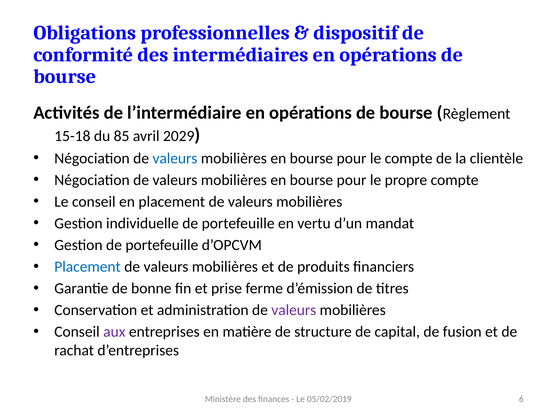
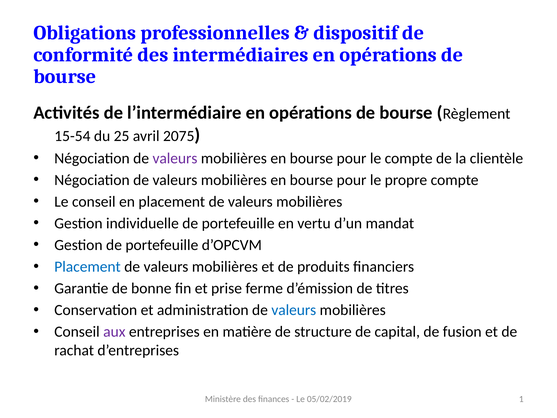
15-18: 15-18 -> 15-54 (72, 136)
85: 85 -> 25 (122, 136)
2029: 2029 -> 2075 (179, 136)
valeurs colour: blue -> purple (175, 158)
valeurs colour: purple -> blue (294, 310)
6: 6 -> 1 (521, 399)
